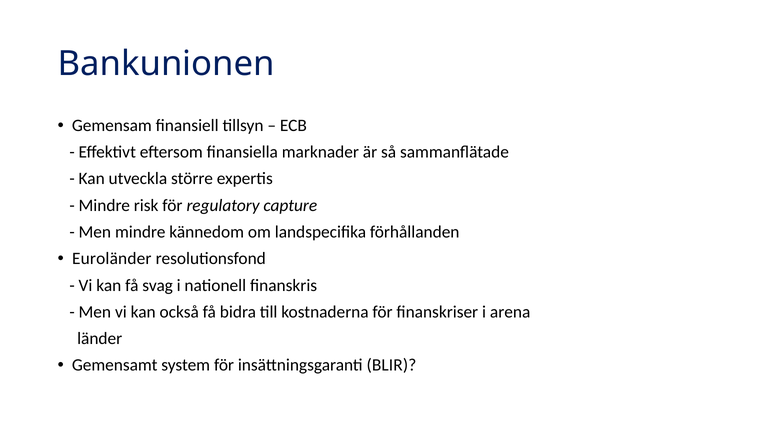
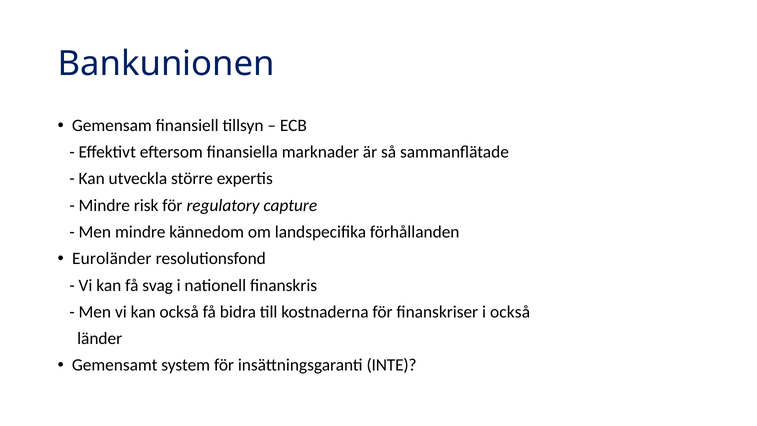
i arena: arena -> också (510, 312)
BLIR: BLIR -> INTE (392, 365)
